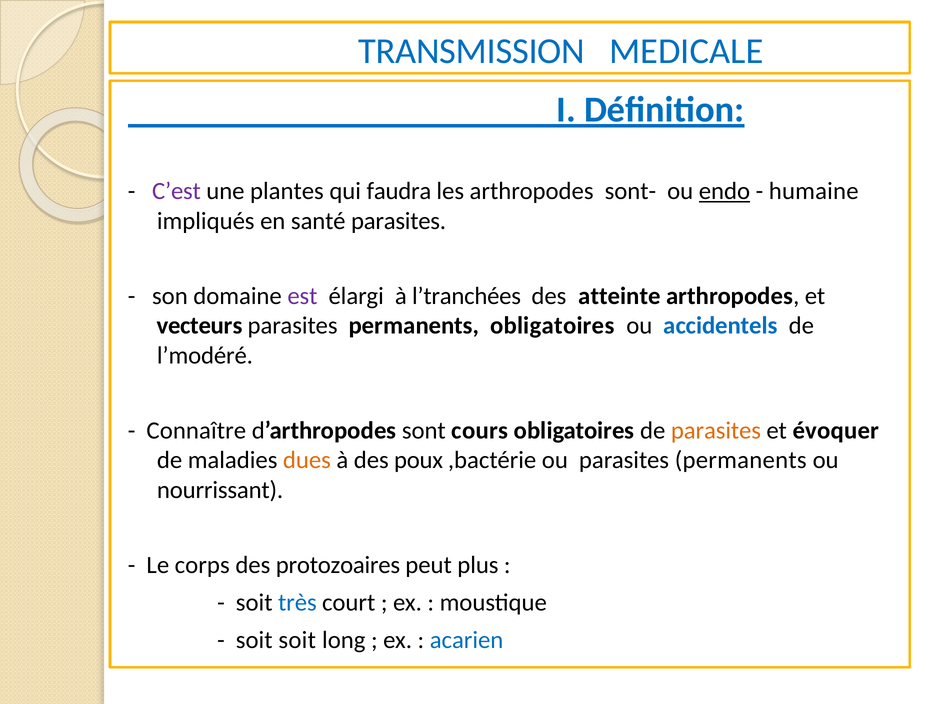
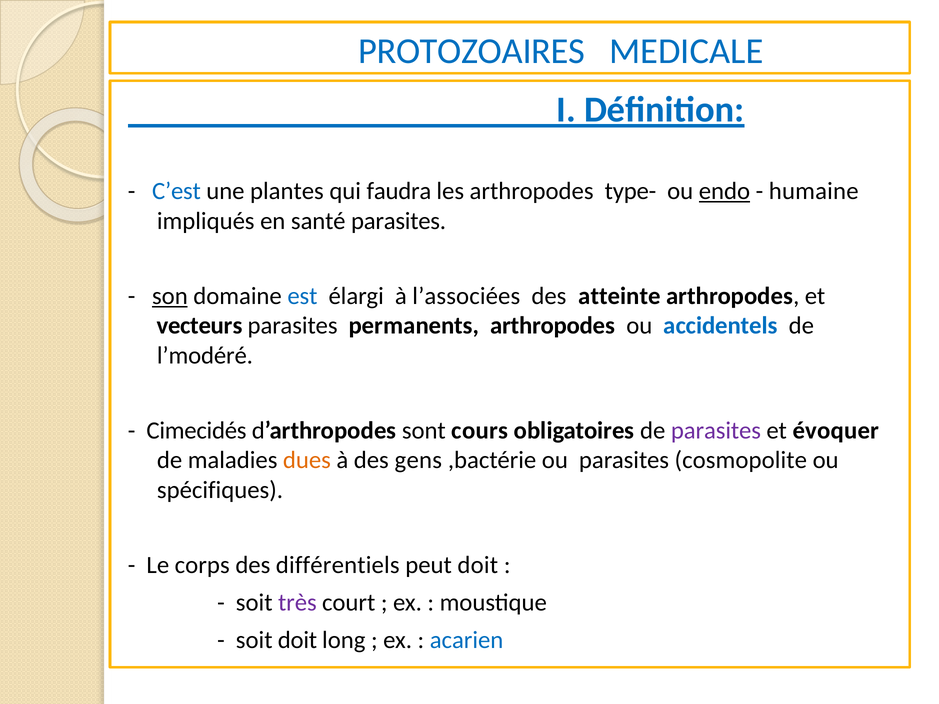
TRANSMISSION: TRANSMISSION -> PROTOZOAIRES (472, 51)
C’est colour: purple -> blue (176, 191)
sont-: sont- -> type- (630, 191)
son underline: none -> present (170, 296)
est colour: purple -> blue (302, 296)
l’tranchées: l’tranchées -> l’associées (466, 296)
permanents obligatoires: obligatoires -> arthropodes (553, 326)
Connaître: Connaître -> Cimecidés (196, 431)
parasites colour: orange -> purple (716, 431)
poux: poux -> gens (418, 460)
ou parasites permanents: permanents -> cosmopolite (741, 460)
nourrissant: nourrissant -> spécifiques (220, 490)
protozoaires: protozoaires -> différentiels (338, 565)
peut plus: plus -> doit (478, 565)
très colour: blue -> purple (297, 603)
soit soit: soit -> doit (297, 640)
